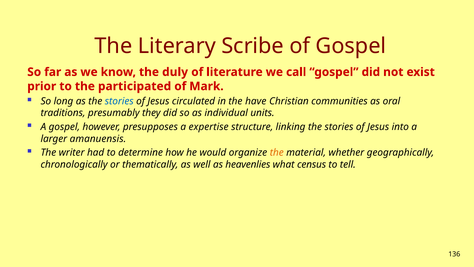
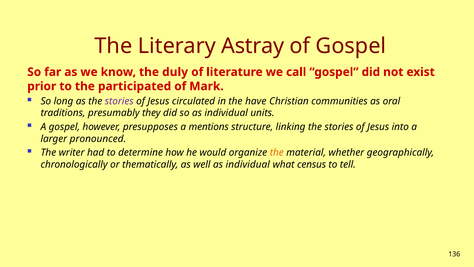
Scribe: Scribe -> Astray (253, 46)
stories colour: blue -> purple (119, 101)
expertise: expertise -> mentions (209, 127)
amanuensis: amanuensis -> pronounced (98, 139)
well as heavenlies: heavenlies -> individual (248, 164)
